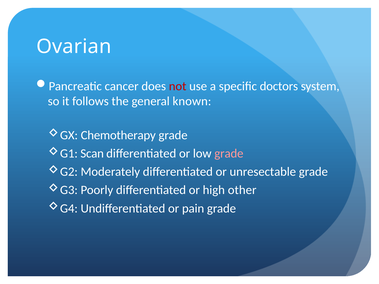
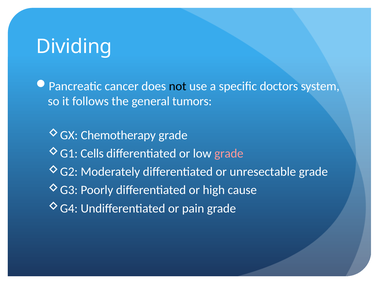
Ovarian: Ovarian -> Dividing (74, 47)
not colour: red -> black (178, 86)
known: known -> tumors (192, 101)
Scan: Scan -> Cells (92, 154)
other: other -> cause (242, 190)
